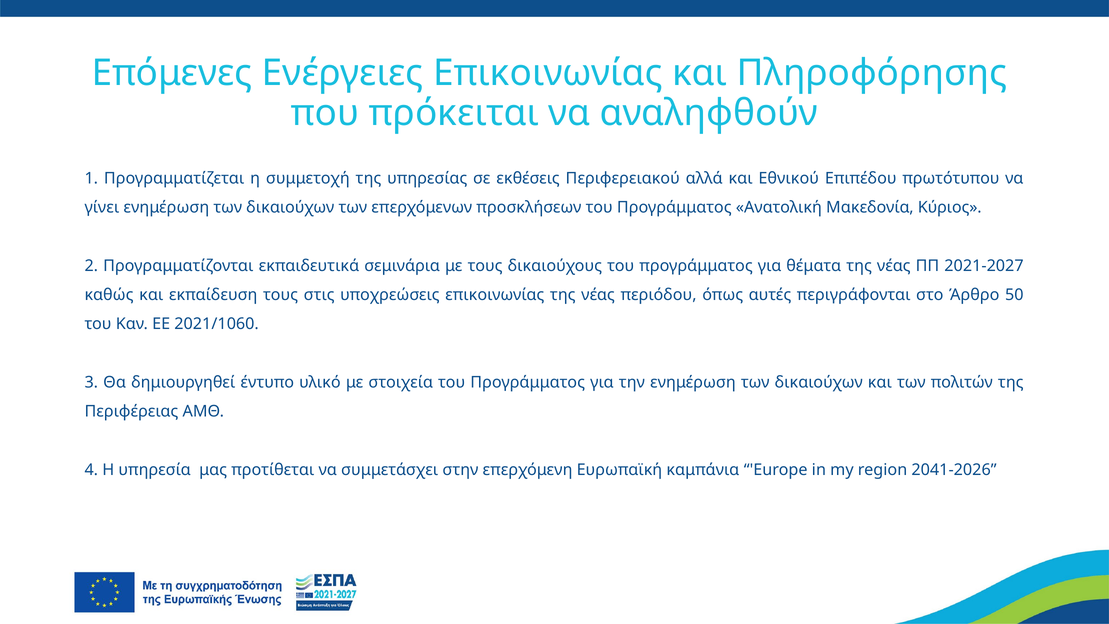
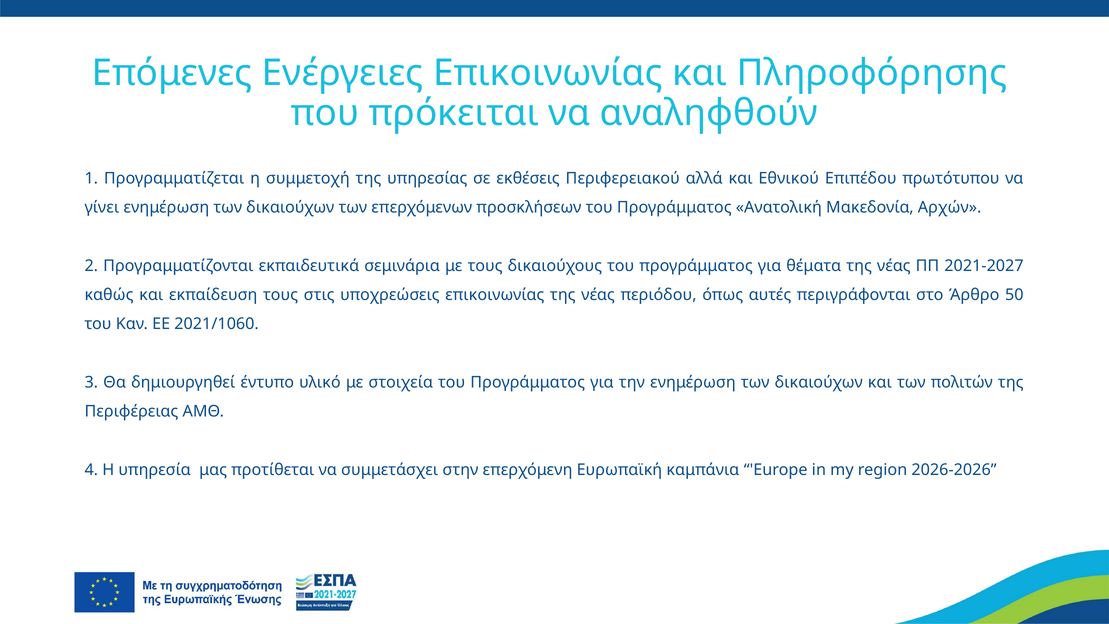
Κύριος: Κύριος -> Αρχών (950, 208)
2041-2026: 2041-2026 -> 2026-2026 (954, 470)
